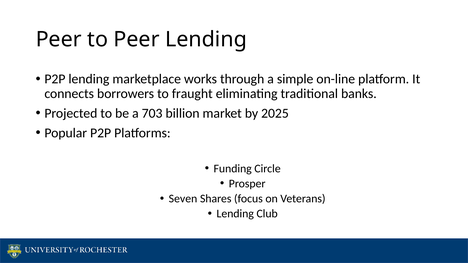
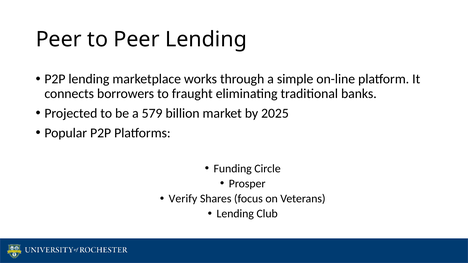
703: 703 -> 579 (152, 113)
Seven: Seven -> Verify (183, 199)
